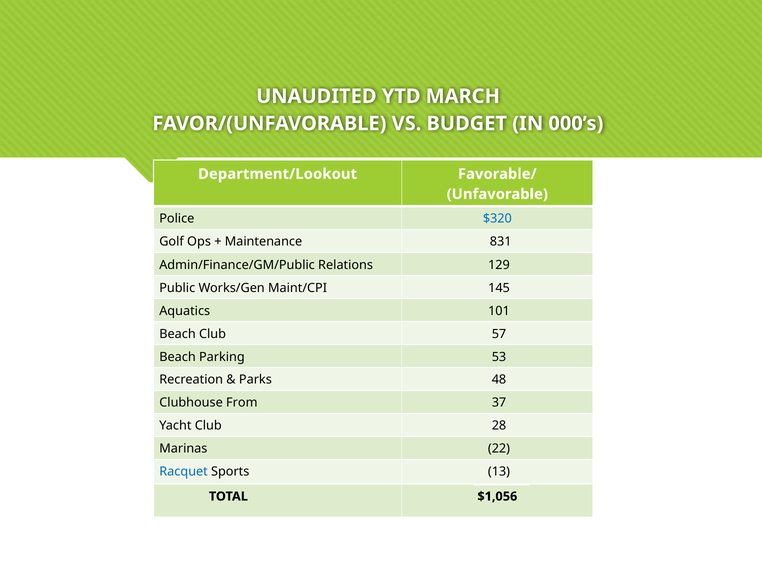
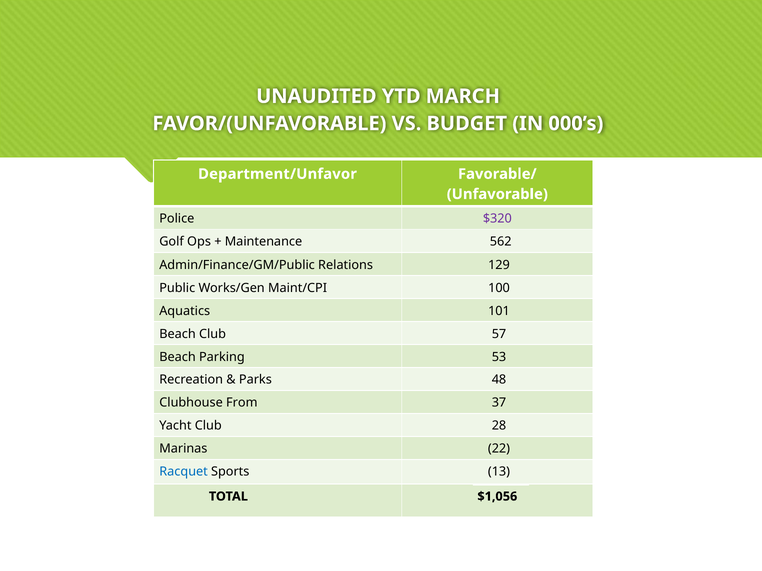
Department/Lookout: Department/Lookout -> Department/Unfavor (278, 174)
$320 colour: blue -> purple (497, 219)
831: 831 -> 562 (501, 242)
145: 145 -> 100 (499, 288)
